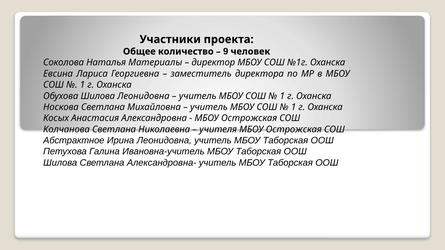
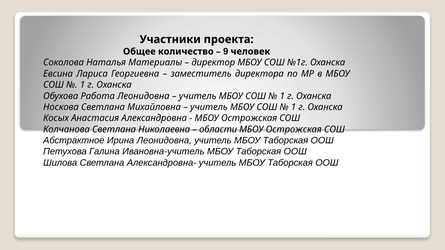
Обухова Шилова: Шилова -> Работа (98, 96)
учителя: учителя -> области (218, 129)
